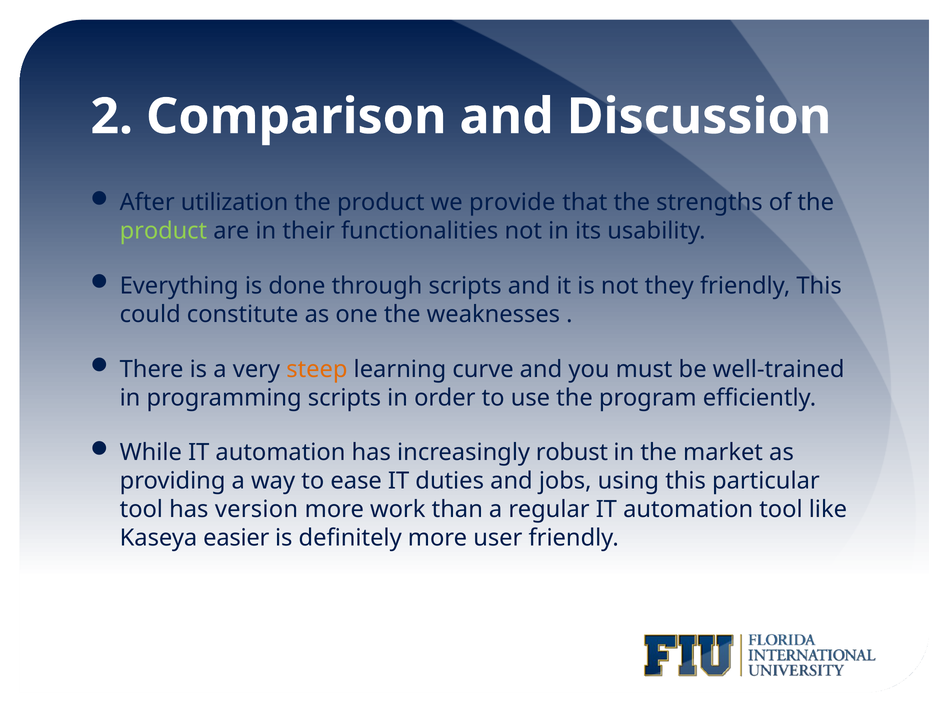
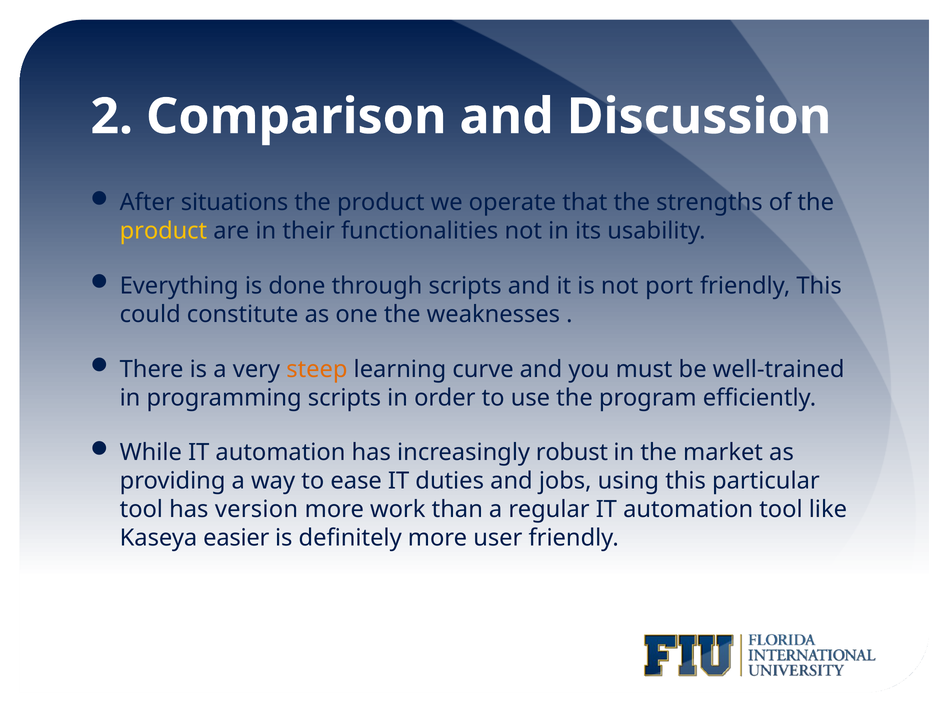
utilization: utilization -> situations (235, 203)
provide: provide -> operate (512, 203)
product colour: light green -> yellow (163, 231)
they: they -> port (669, 286)
